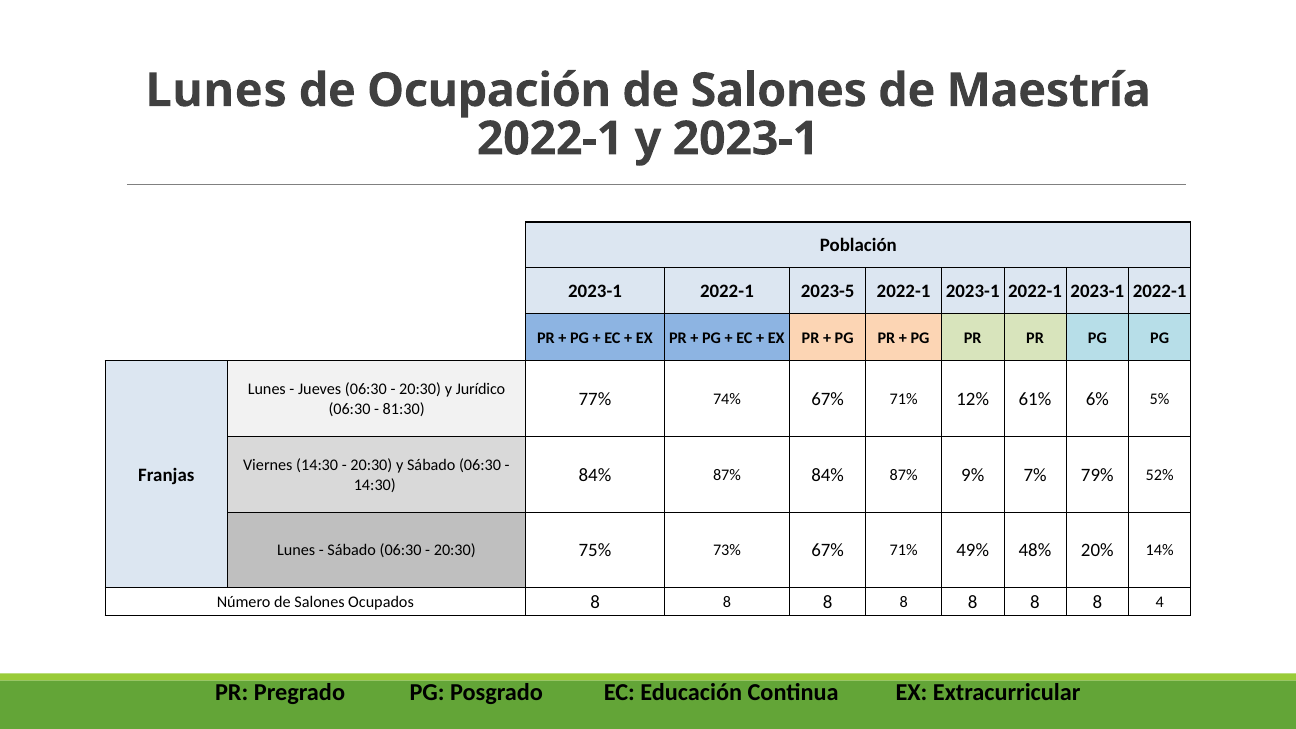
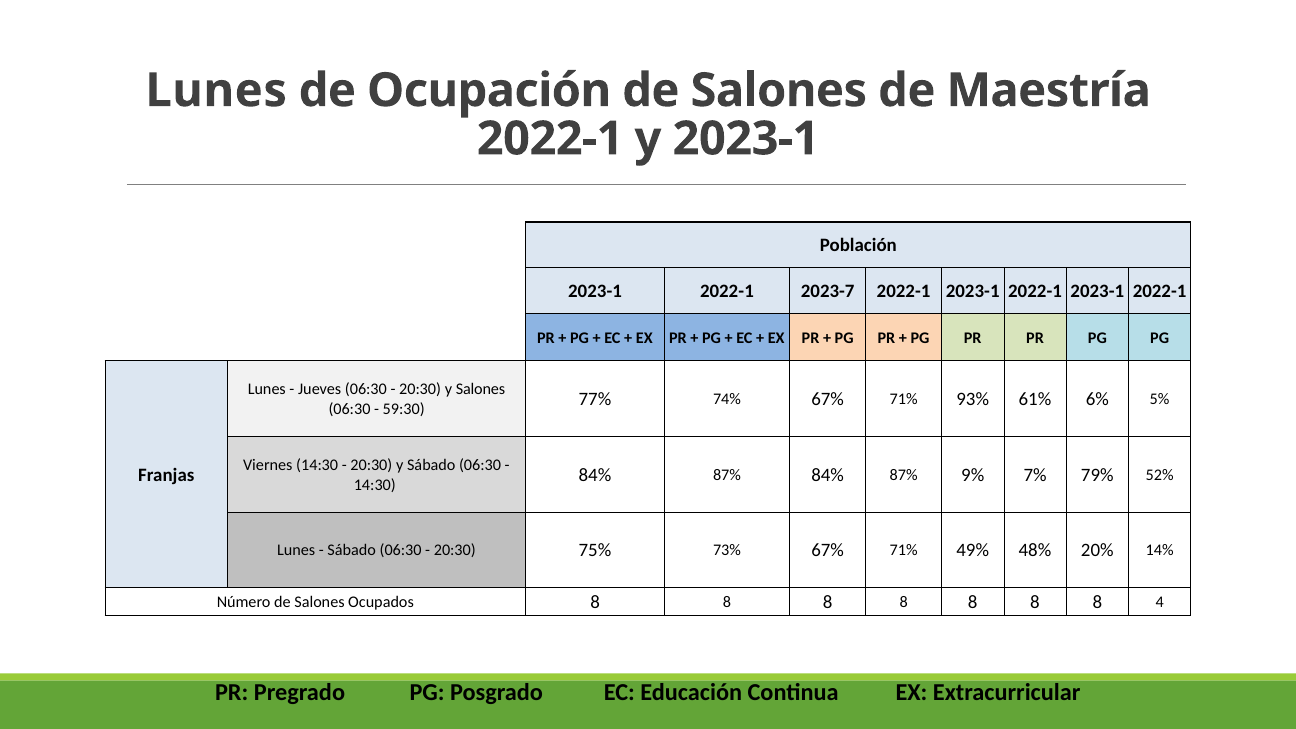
2023-5: 2023-5 -> 2023-7 (828, 291)
y Jurídico: Jurídico -> Salones (480, 389)
12%: 12% -> 93% (973, 399)
81:30: 81:30 -> 59:30 (404, 409)
